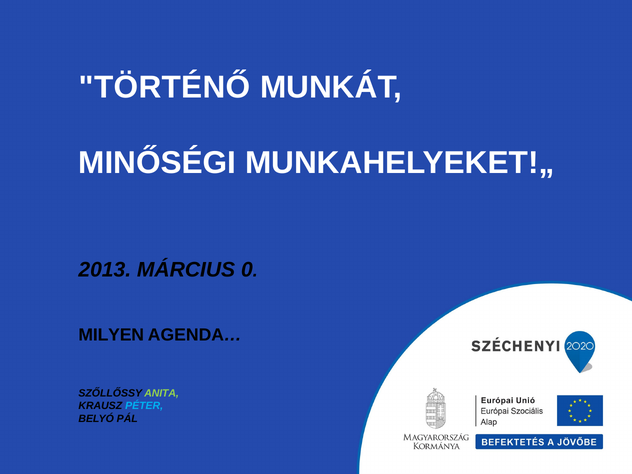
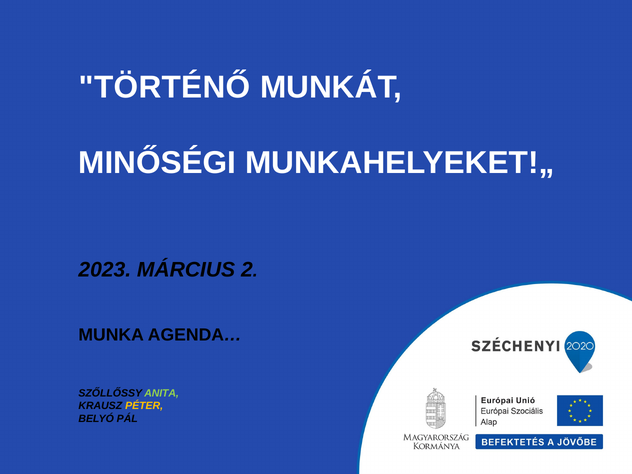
2013: 2013 -> 2023 (105, 270)
0: 0 -> 2 (247, 270)
MILYEN: MILYEN -> MUNKA (111, 335)
PÉTER colour: light blue -> yellow (144, 406)
